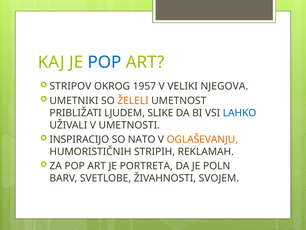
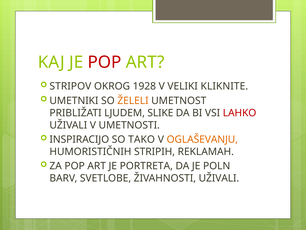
POP colour: blue -> red (105, 62)
1957: 1957 -> 1928 (144, 86)
NJEGOVA: NJEGOVA -> KLIKNITE (224, 86)
LAHKO colour: blue -> red (240, 113)
NATO: NATO -> TAKO (142, 139)
ŽIVAHNOSTI SVOJEM: SVOJEM -> UŽIVALI (219, 178)
